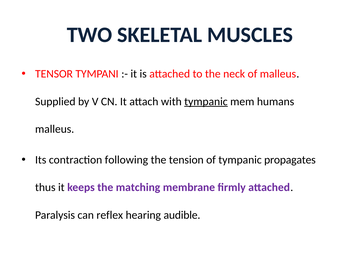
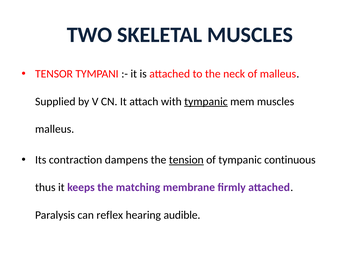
mem humans: humans -> muscles (276, 101)
following: following -> dampens (126, 160)
tension underline: none -> present (186, 160)
propagates: propagates -> continuous (290, 160)
